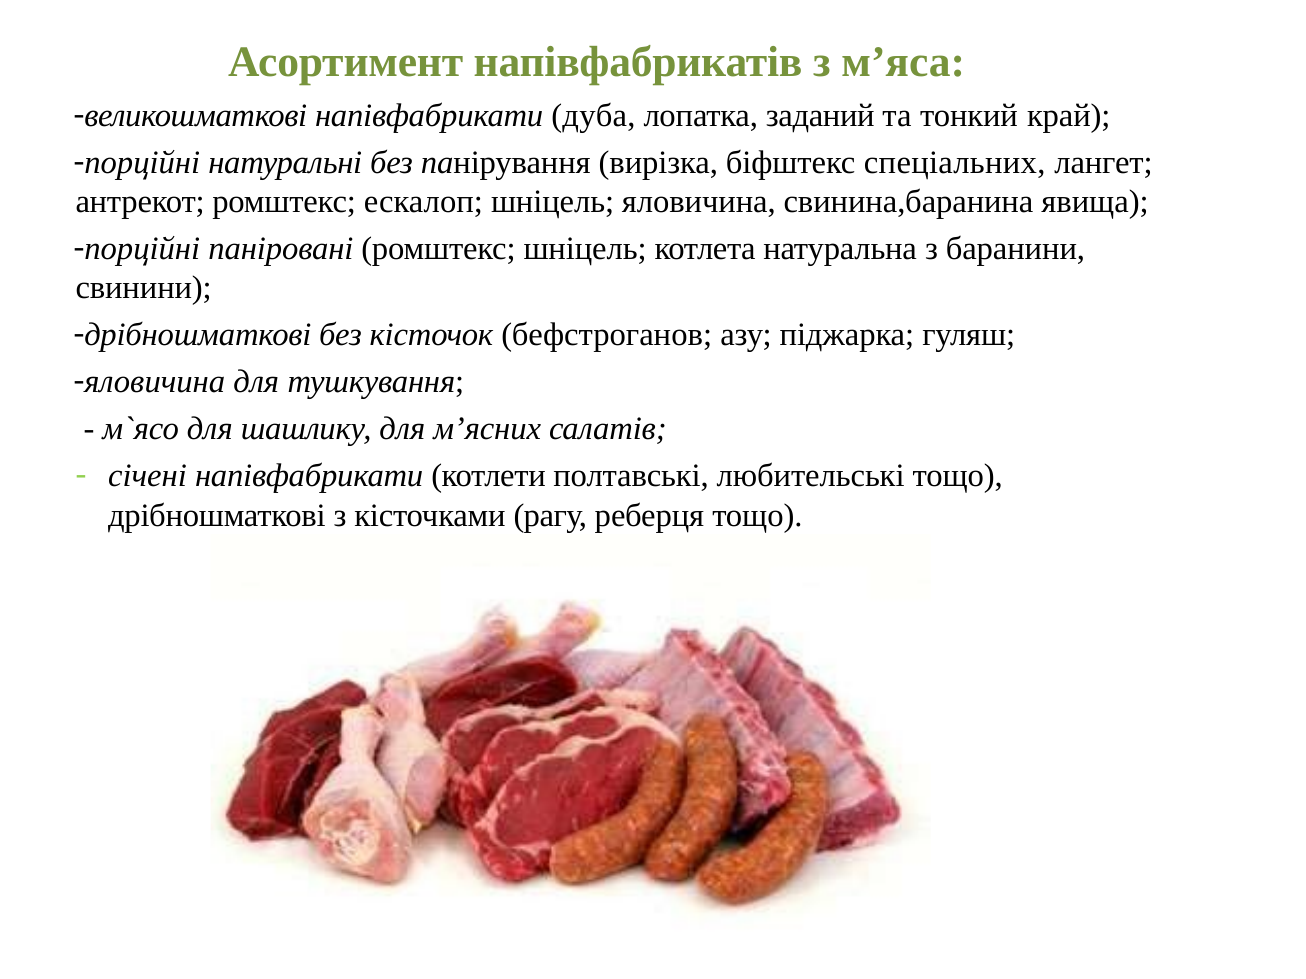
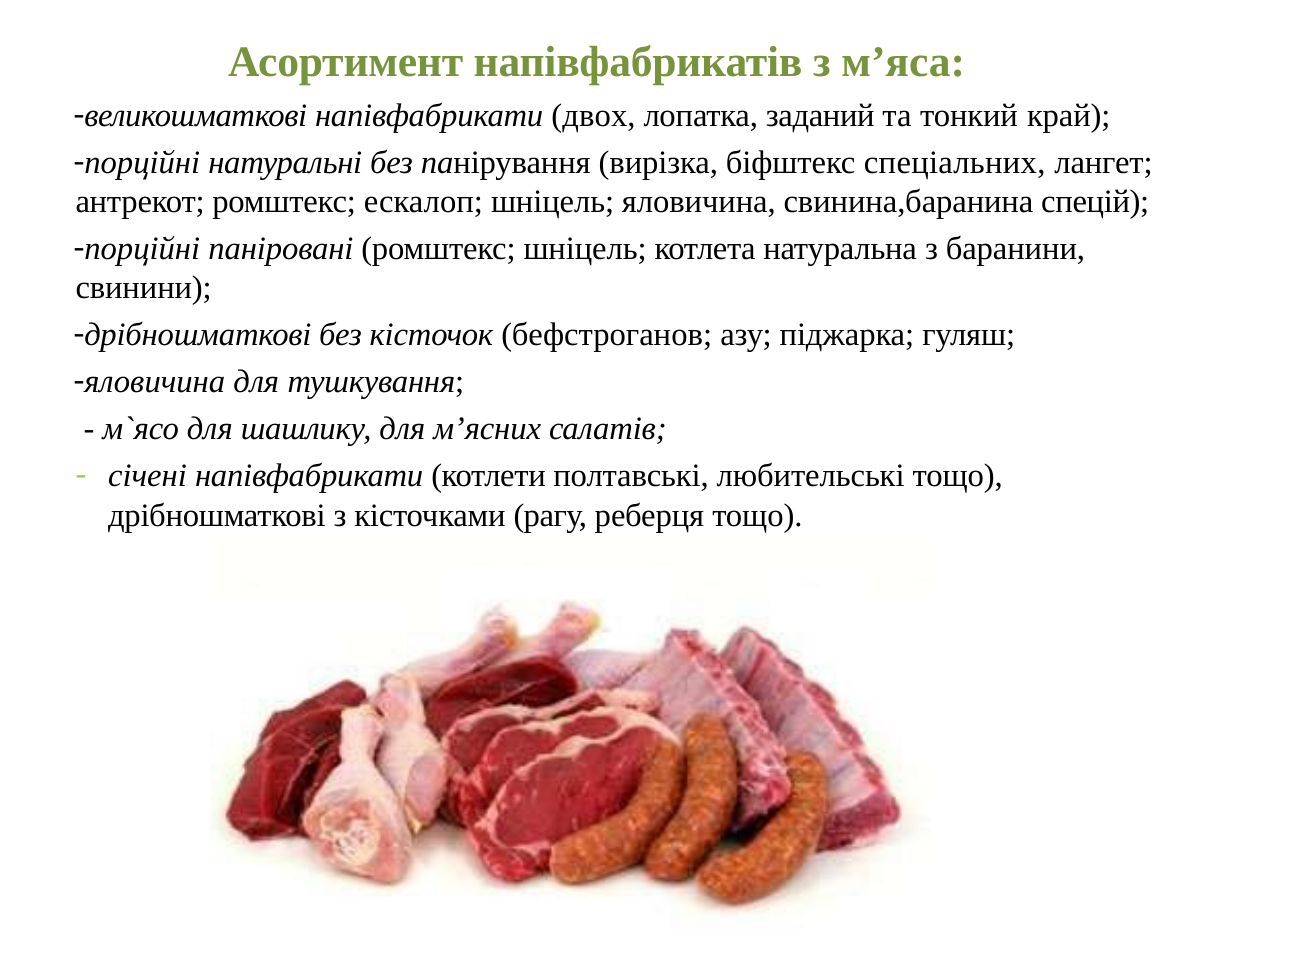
дуба: дуба -> двох (593, 116)
явища: явища -> спецій (1095, 202)
